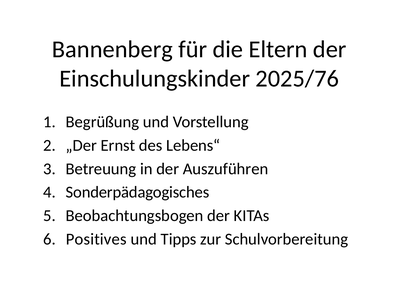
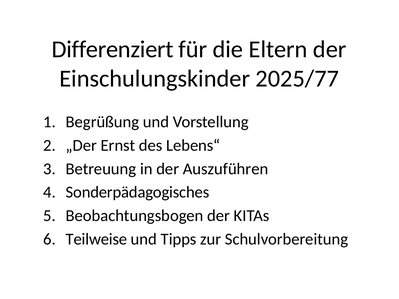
Bannenberg: Bannenberg -> Differenziert (113, 49)
2025/76: 2025/76 -> 2025/77 (297, 79)
Positives: Positives -> Teilweise (96, 239)
